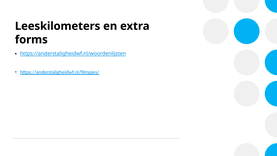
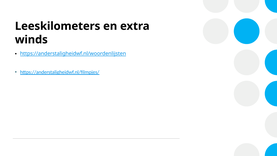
forms: forms -> winds (31, 40)
